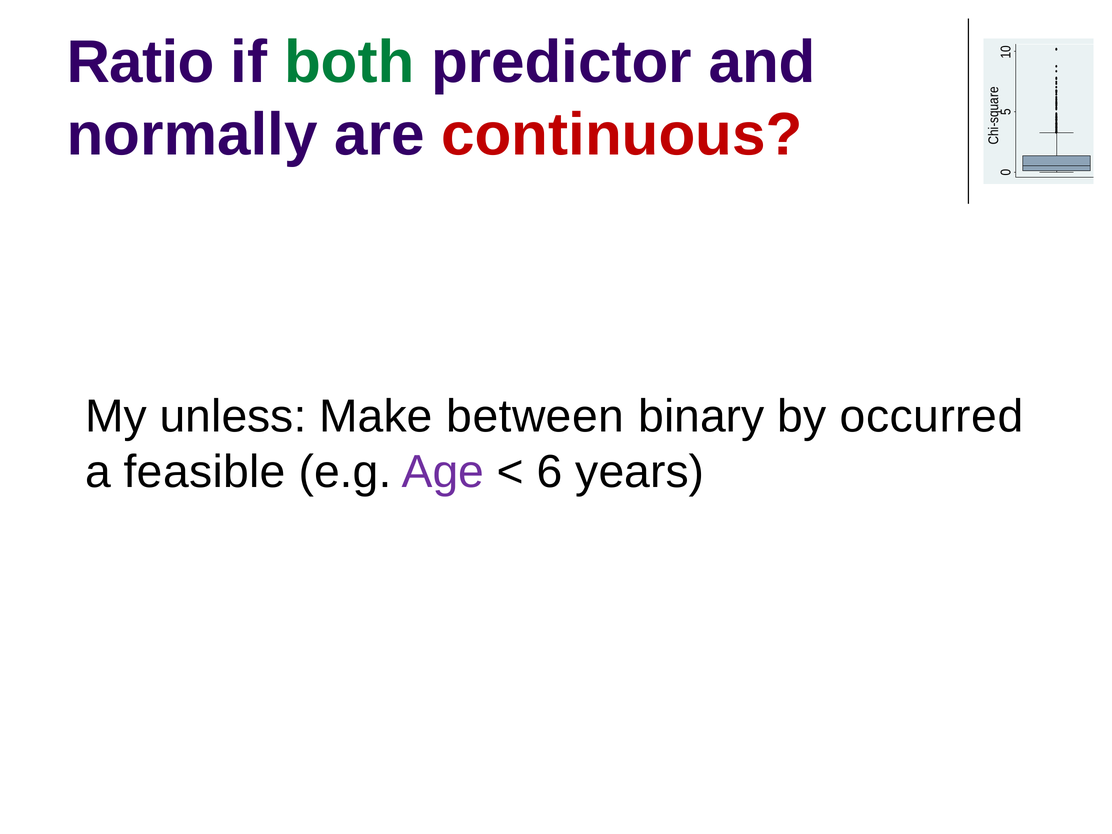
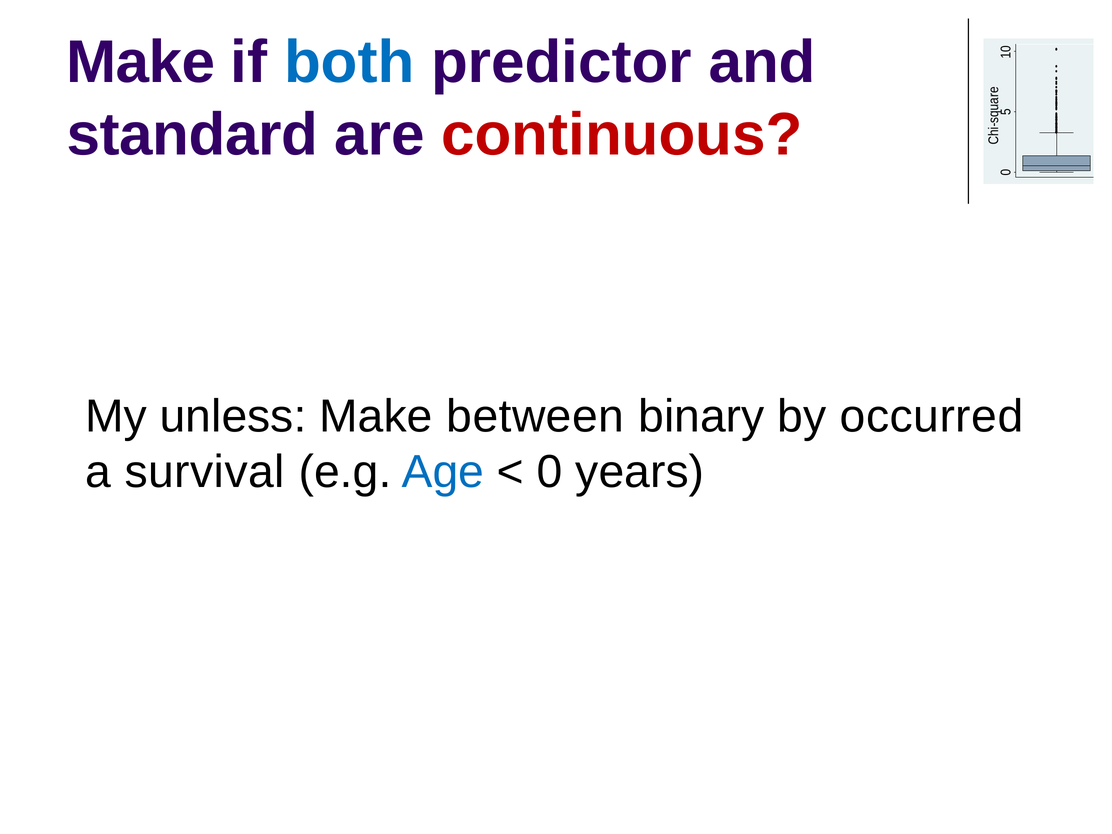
Ratio: Ratio -> Make (141, 63)
both colour: green -> blue (349, 63)
normally: normally -> standard (192, 135)
feasible: feasible -> survival (205, 472)
Age colour: purple -> blue (443, 472)
6: 6 -> 0 (550, 472)
